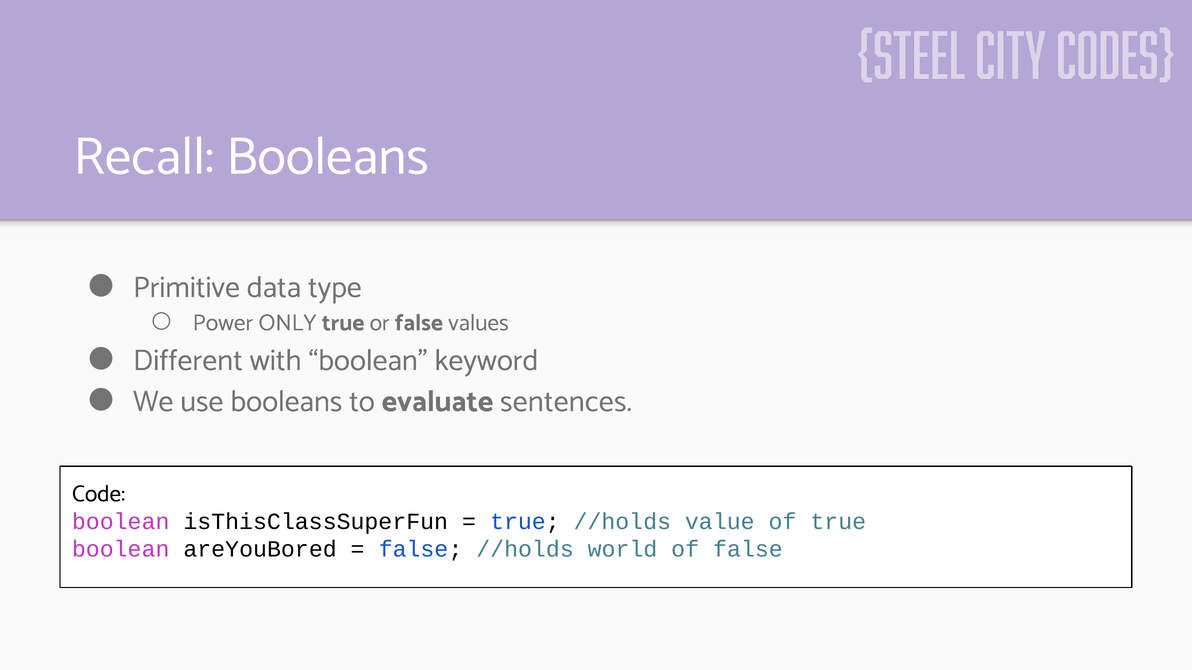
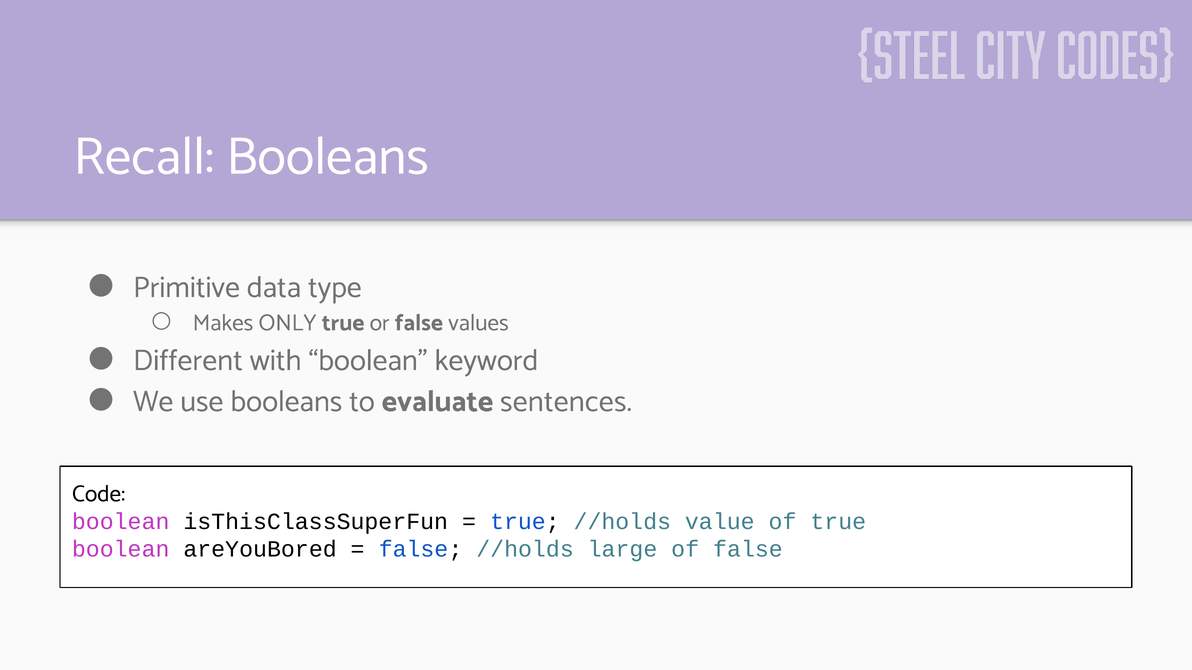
Power: Power -> Makes (223, 323)
world: world -> large (622, 550)
